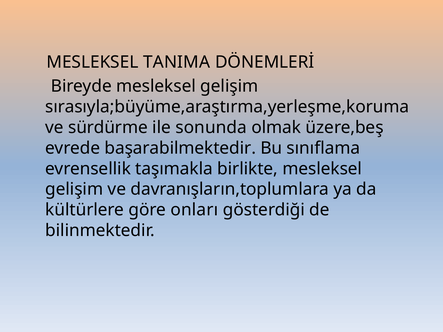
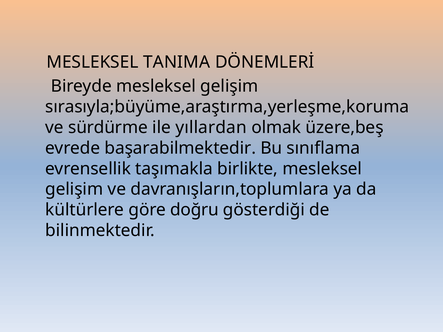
sonunda: sonunda -> yıllardan (211, 128)
onları: onları -> doğru (194, 210)
